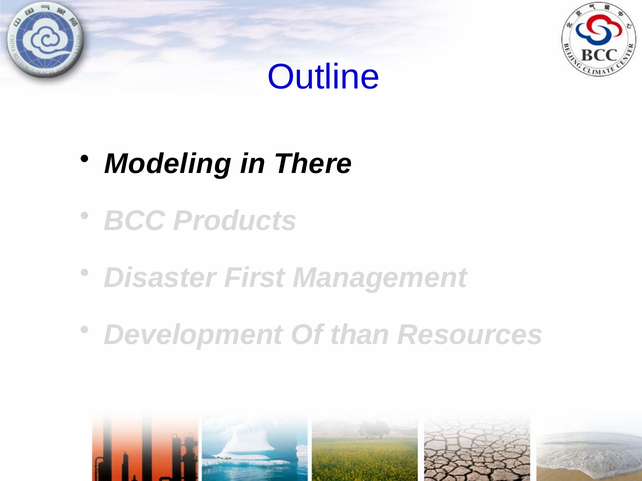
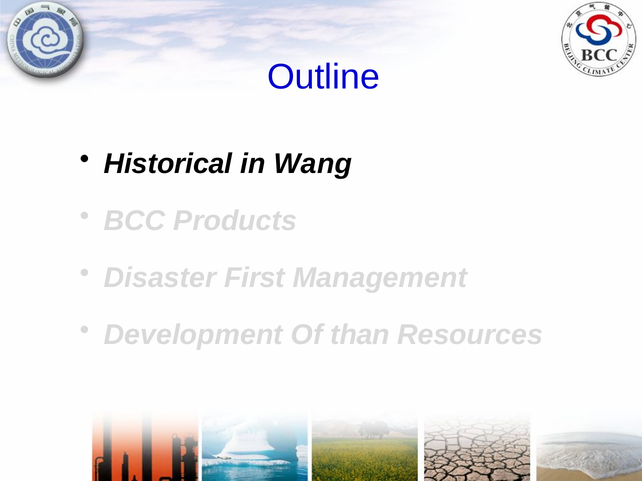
Modeling: Modeling -> Historical (168, 164)
There: There -> Wang (313, 164)
